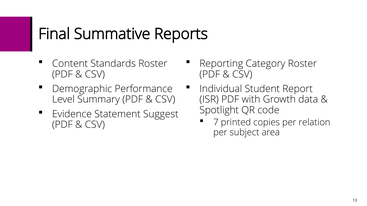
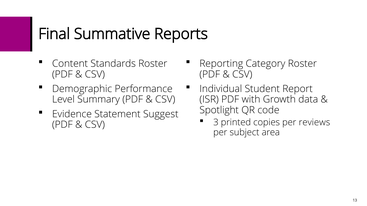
7: 7 -> 3 (216, 123)
relation: relation -> reviews (314, 123)
